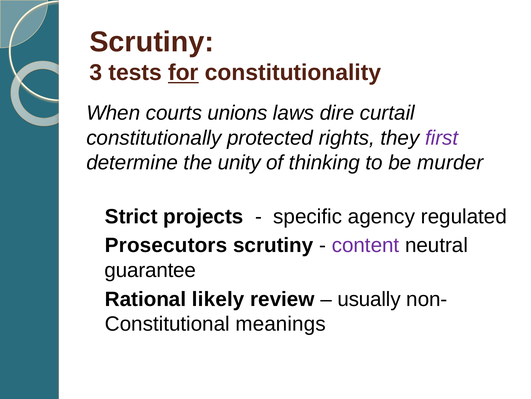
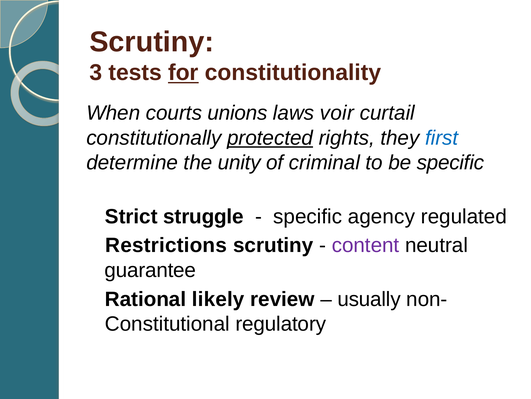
dire: dire -> voir (337, 113)
protected underline: none -> present (270, 138)
first colour: purple -> blue (442, 138)
thinking: thinking -> criminal (324, 163)
be murder: murder -> specific (450, 163)
projects: projects -> struggle (203, 216)
Prosecutors: Prosecutors -> Restrictions (166, 245)
meanings: meanings -> regulatory (281, 323)
